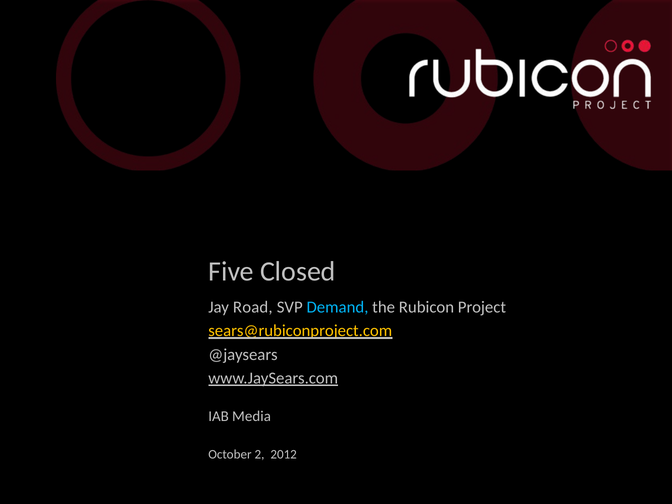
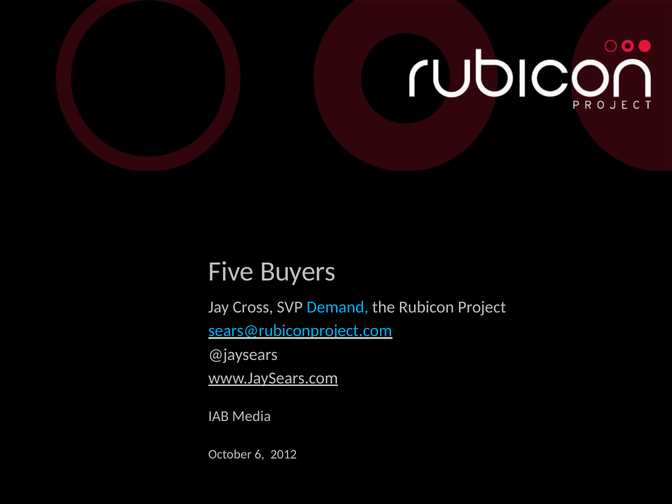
Closed: Closed -> Buyers (298, 272)
Road: Road -> Cross (253, 307)
sears@rubiconproject.com colour: yellow -> light blue (300, 331)
2: 2 -> 6 (259, 455)
